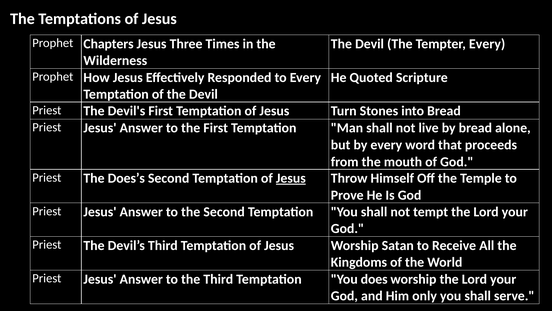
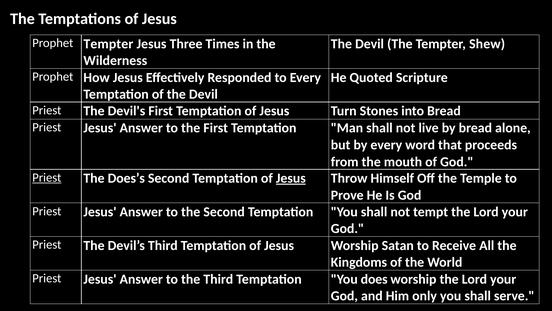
Prophet Chapters: Chapters -> Tempter (108, 44)
Tempter Every: Every -> Shew (487, 44)
Priest underline: none -> present (47, 177)
